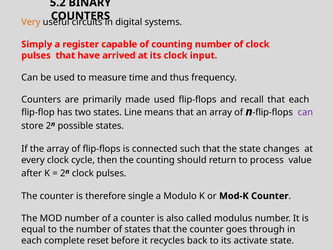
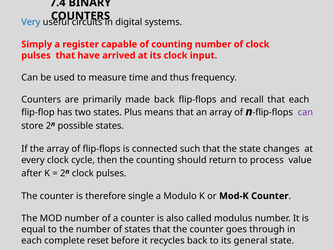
5.2: 5.2 -> 7.4 (58, 3)
Very colour: orange -> blue (31, 22)
made used: used -> back (164, 99)
Line: Line -> Plus (133, 112)
activate: activate -> general (251, 240)
